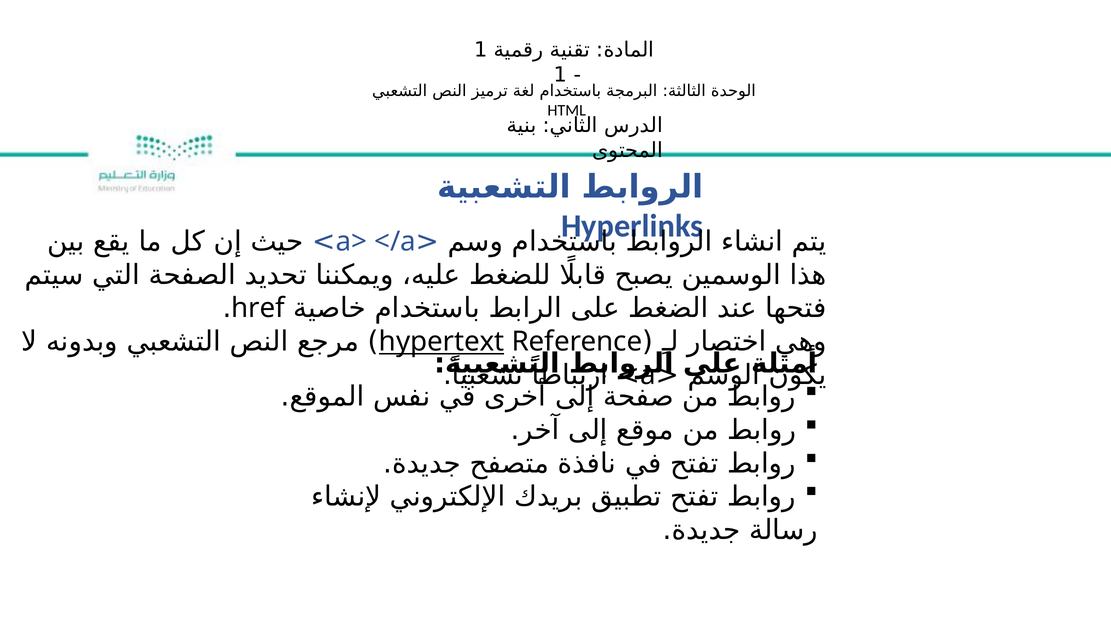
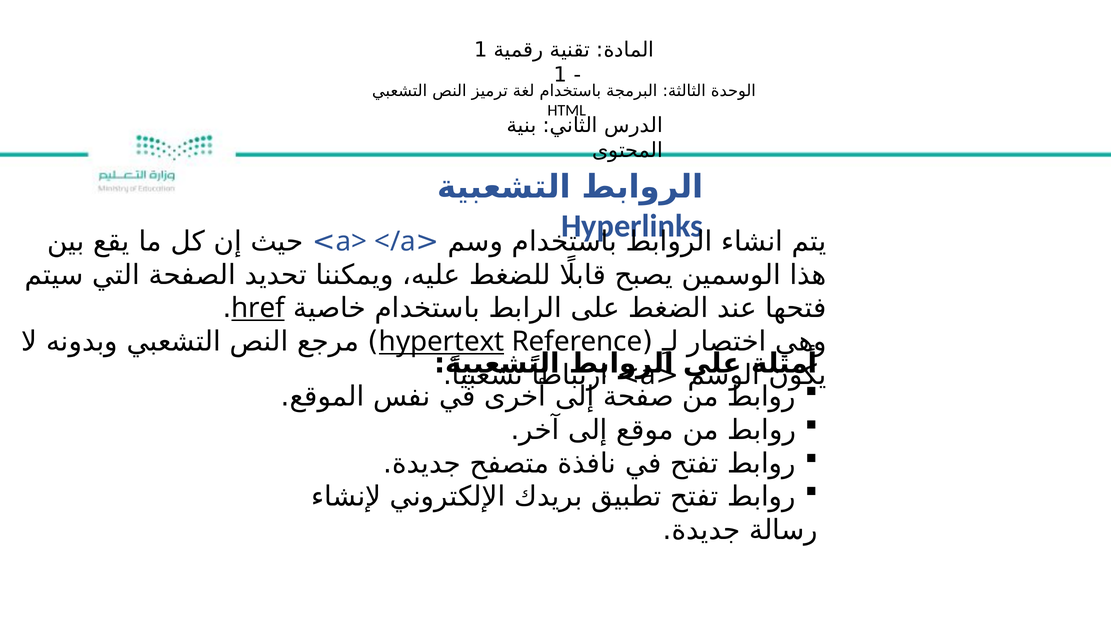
href underline: none -> present (258, 308)
